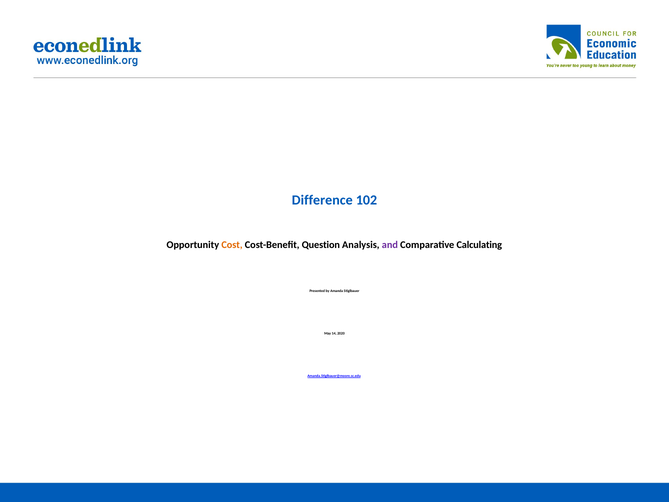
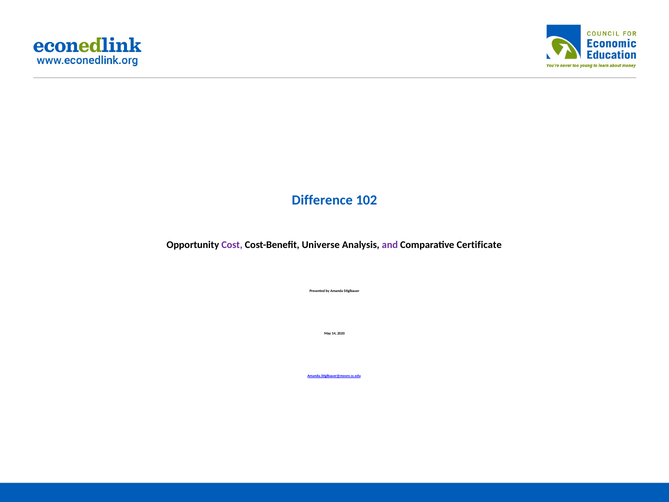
Cost colour: orange -> purple (232, 245)
Question: Question -> Universe (321, 245)
Calculating: Calculating -> Certificate (479, 245)
